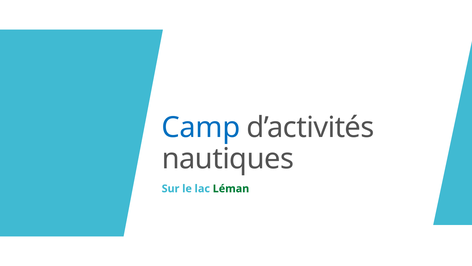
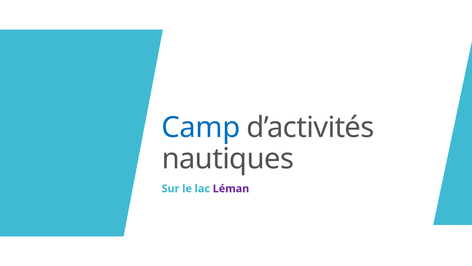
Léman colour: green -> purple (231, 188)
